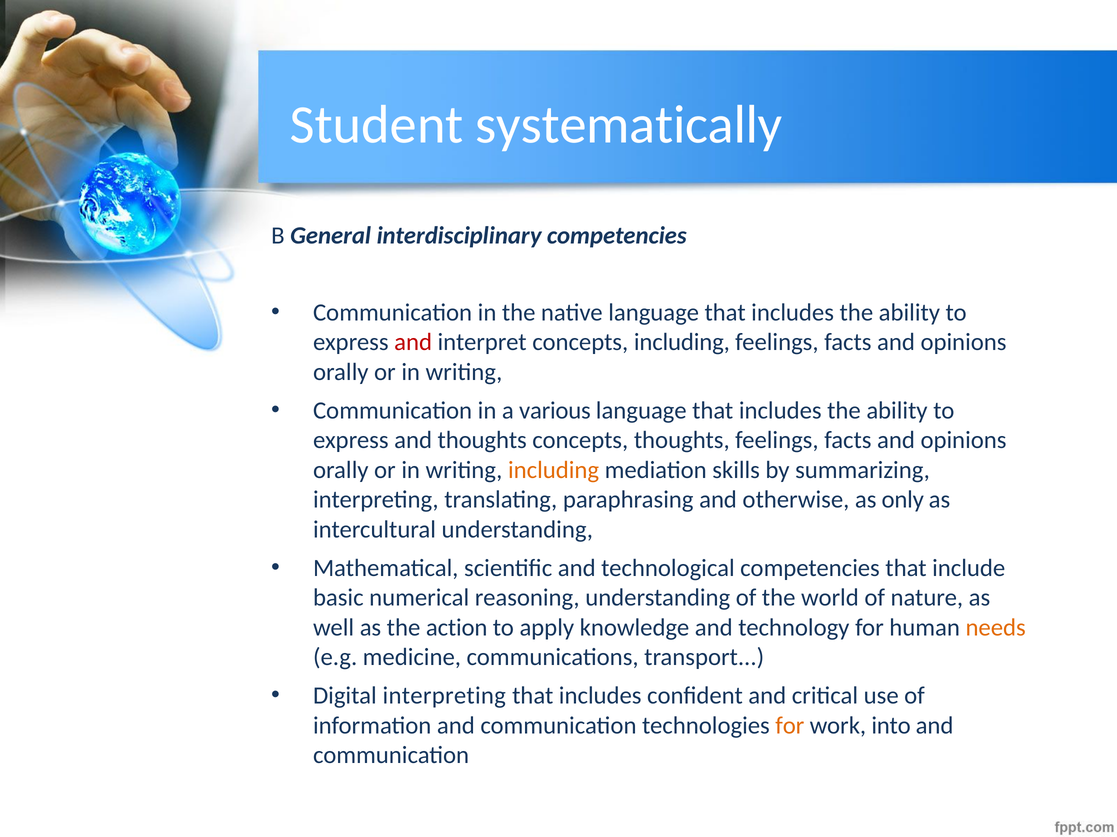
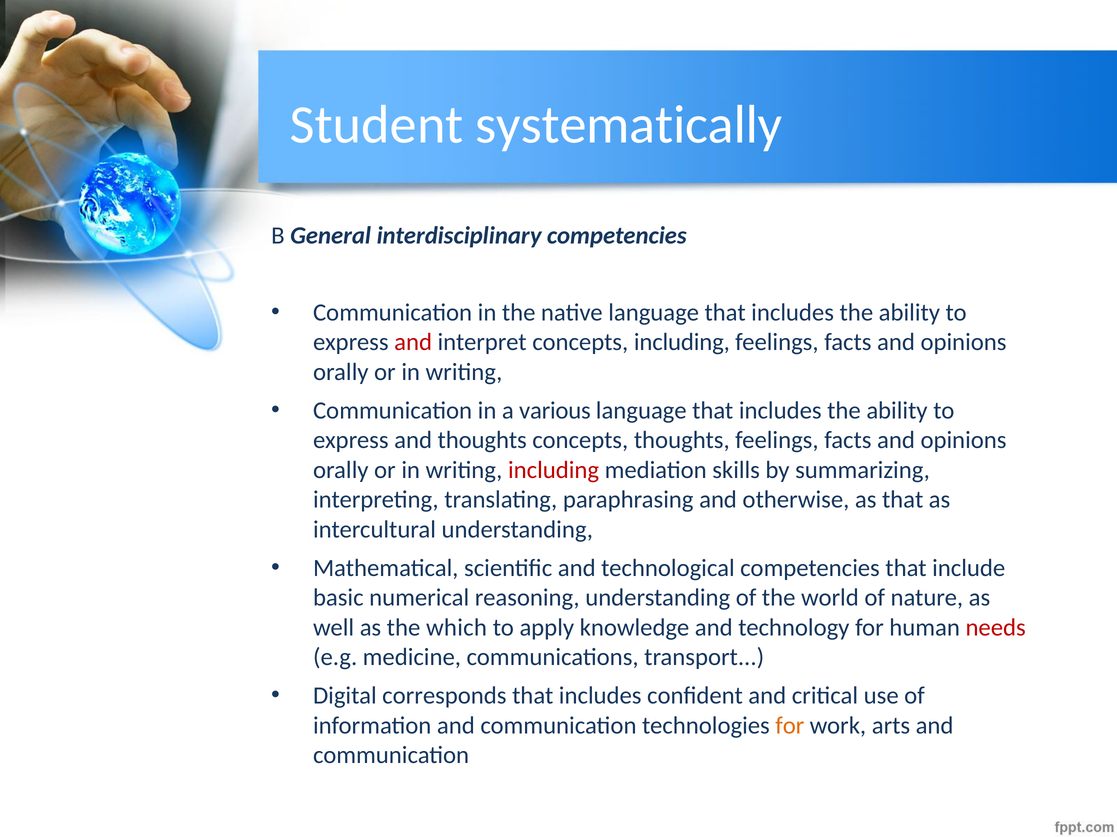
including colour: orange -> red (554, 470)
as only: only -> that (903, 500)
action: action -> which (456, 628)
needs colour: orange -> red (996, 628)
Digital interpreting: interpreting -> corresponds (444, 696)
into: into -> arts (891, 726)
